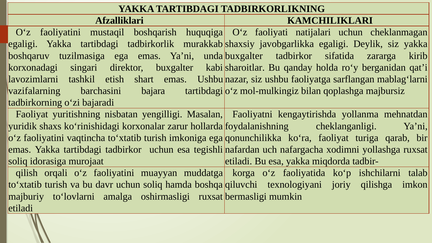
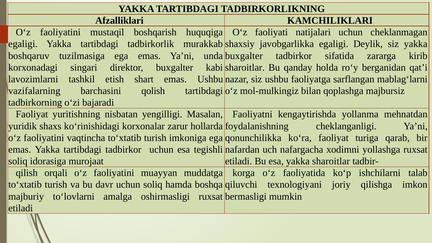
bajara: bajara -> qolish (153, 91)
yakka miqdorda: miqdorda -> sharoitlar (331, 161)
